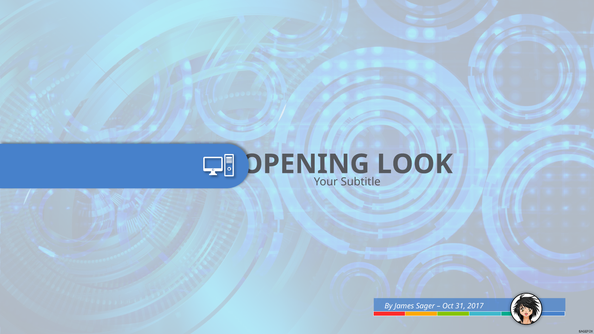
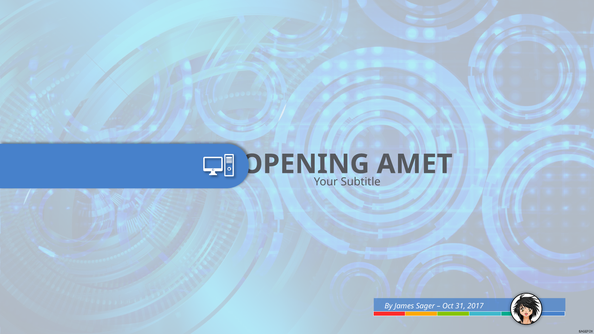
LOOK: LOOK -> AMET (415, 164)
